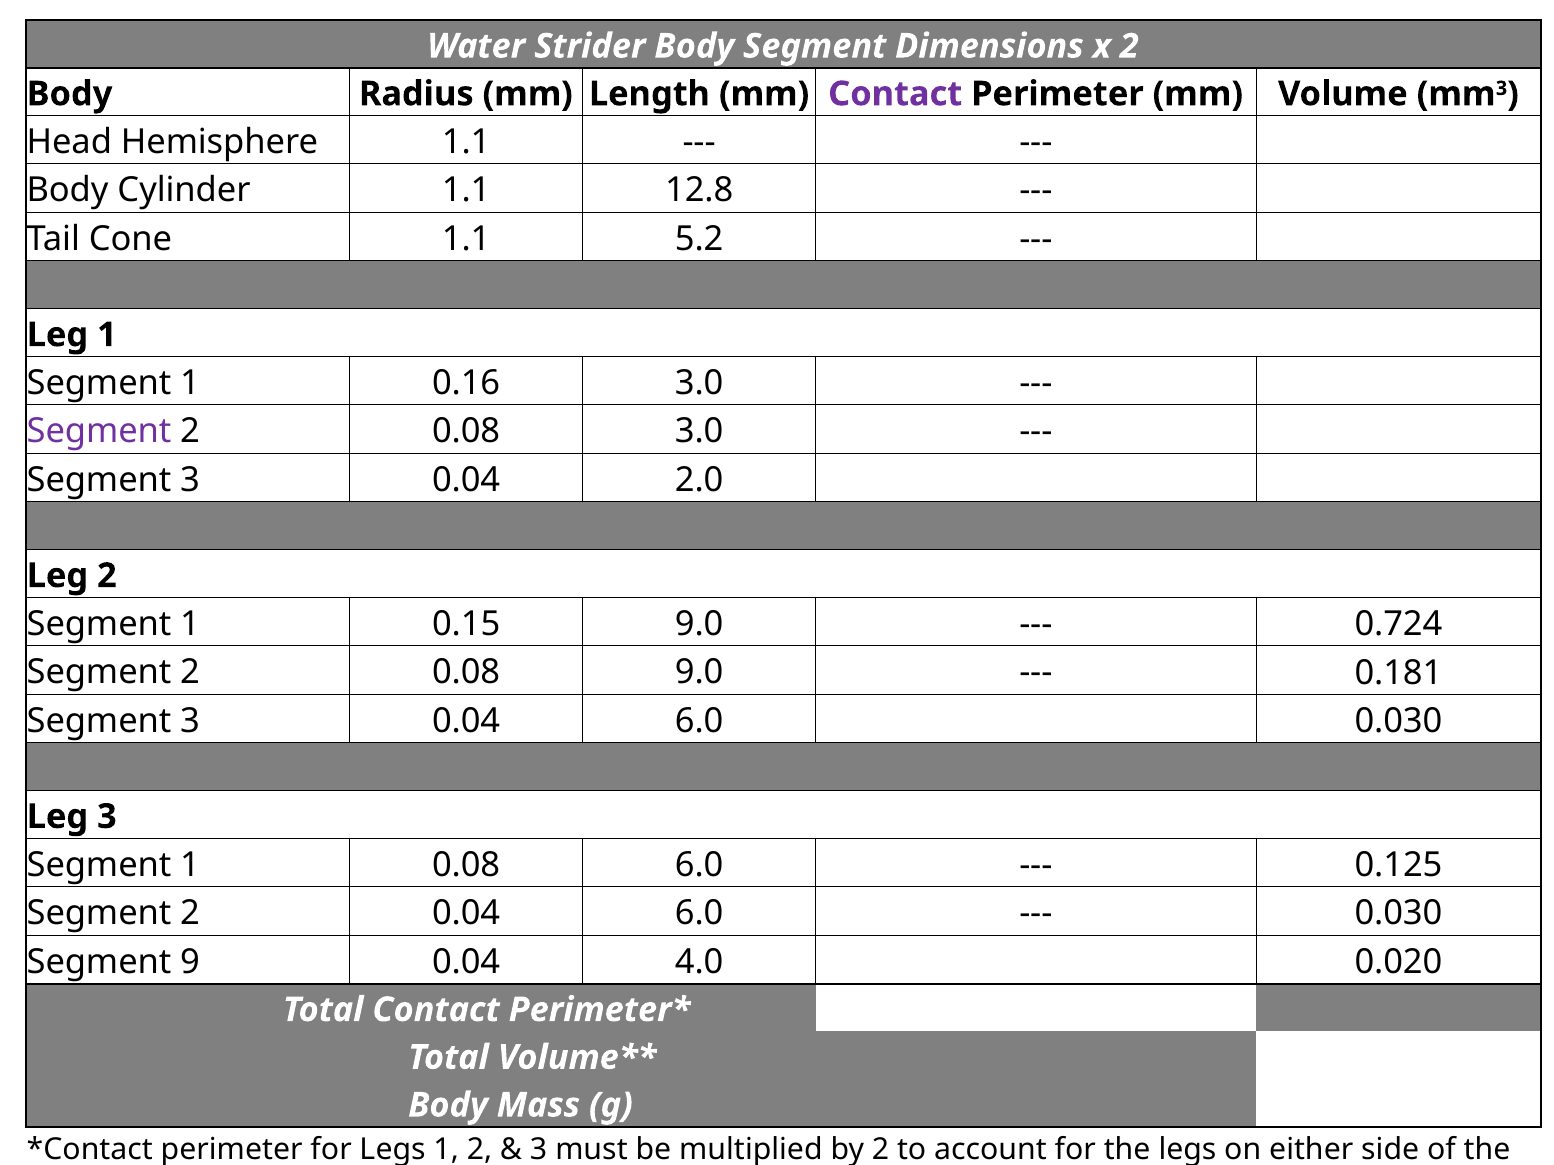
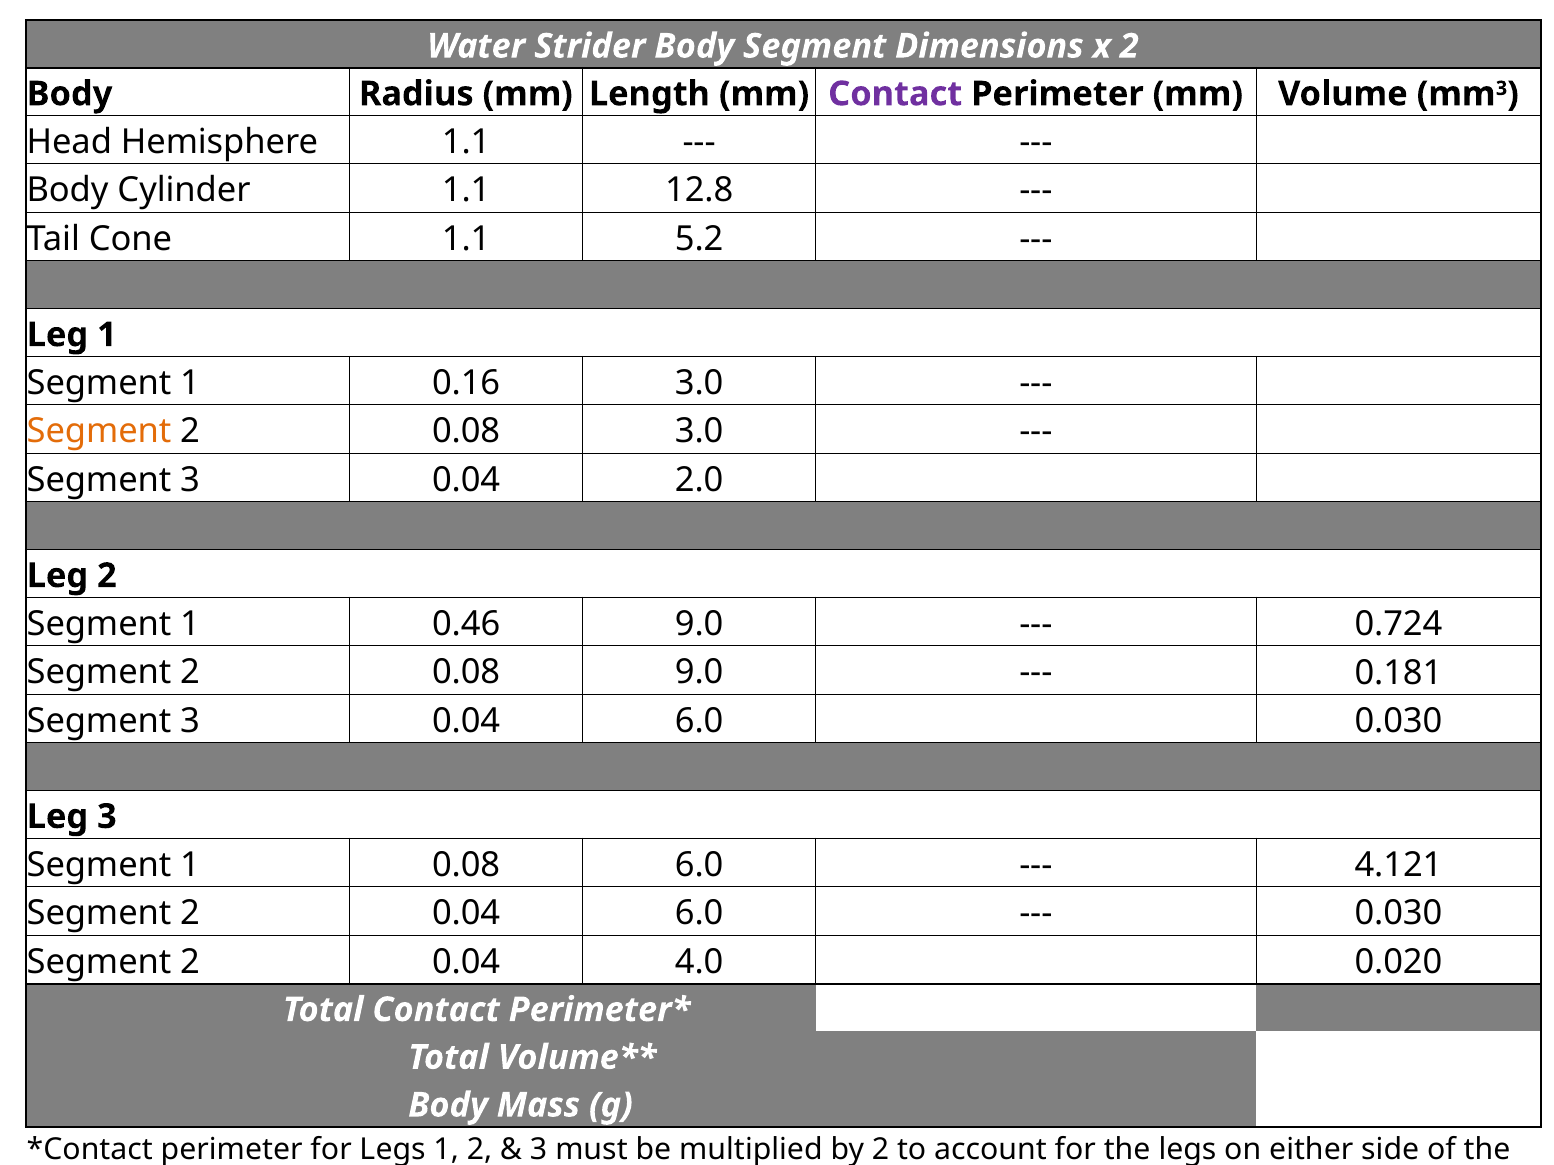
Segment colour: purple -> orange (99, 432)
0.15: 0.15 -> 0.46 (466, 624)
0.125: 0.125 -> 4.121 (1398, 865)
9: 9 -> 2 (190, 962)
